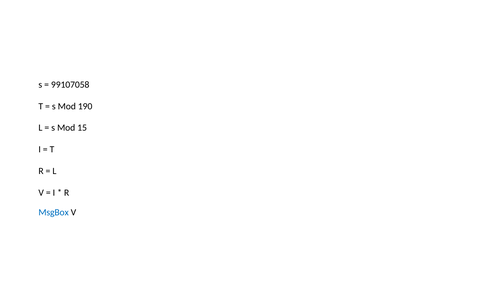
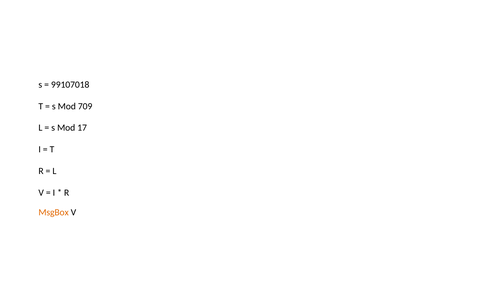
99107058: 99107058 -> 99107018 (70, 84)
190: 190 -> 709 (85, 106)
15: 15 -> 17 (82, 128)
MsgBox colour: blue -> orange (54, 212)
